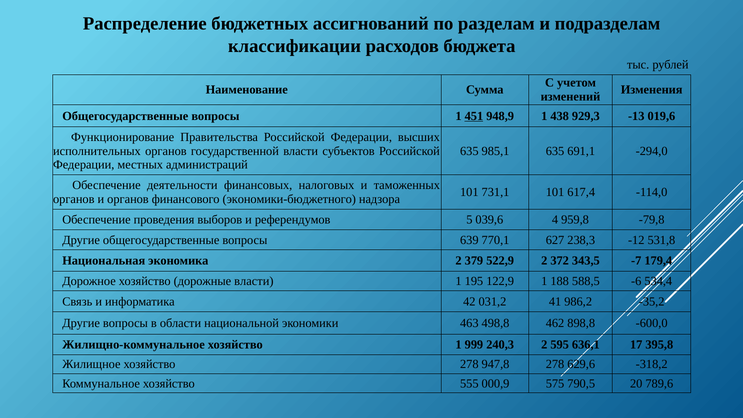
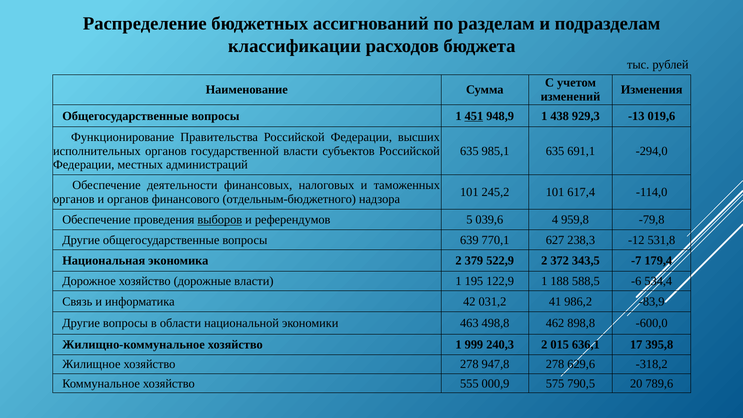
731,1: 731,1 -> 245,2 (496, 192)
экономики-бюджетного: экономики-бюджетного -> отдельным-бюджетного (289, 199)
выборов underline: none -> present (220, 220)
-35,2: -35,2 -> -83,9 (652, 302)
595: 595 -> 015 (560, 345)
